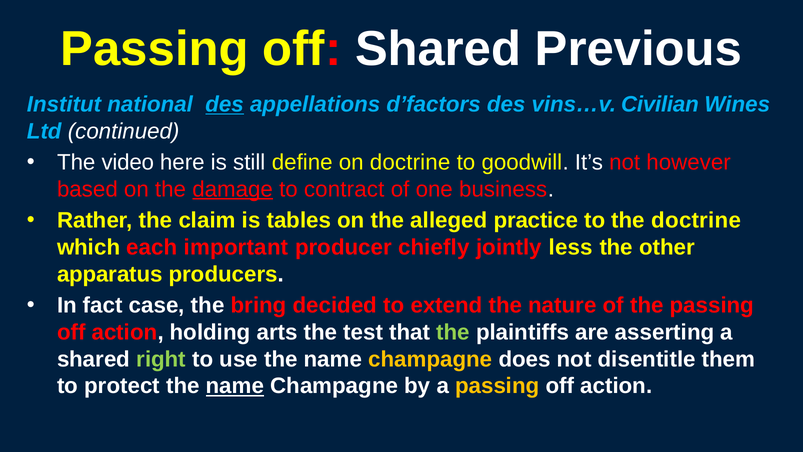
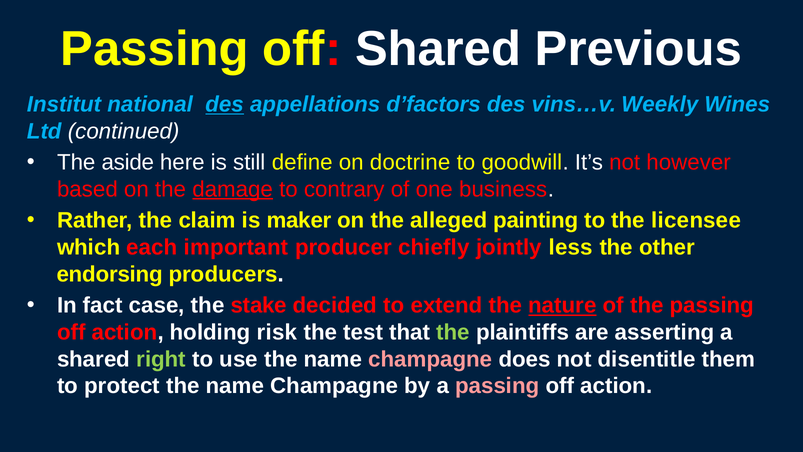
Civilian: Civilian -> Weekly (660, 104)
video: video -> aside (128, 162)
contract: contract -> contrary (344, 189)
tables: tables -> maker (299, 220)
practice: practice -> painting (536, 220)
the doctrine: doctrine -> licensee (696, 220)
apparatus: apparatus -> endorsing (110, 274)
bring: bring -> stake (259, 305)
nature underline: none -> present (562, 305)
arts: arts -> risk (277, 332)
champagne colour: yellow -> pink (430, 359)
name underline: present -> none (235, 386)
passing colour: yellow -> pink (497, 386)
